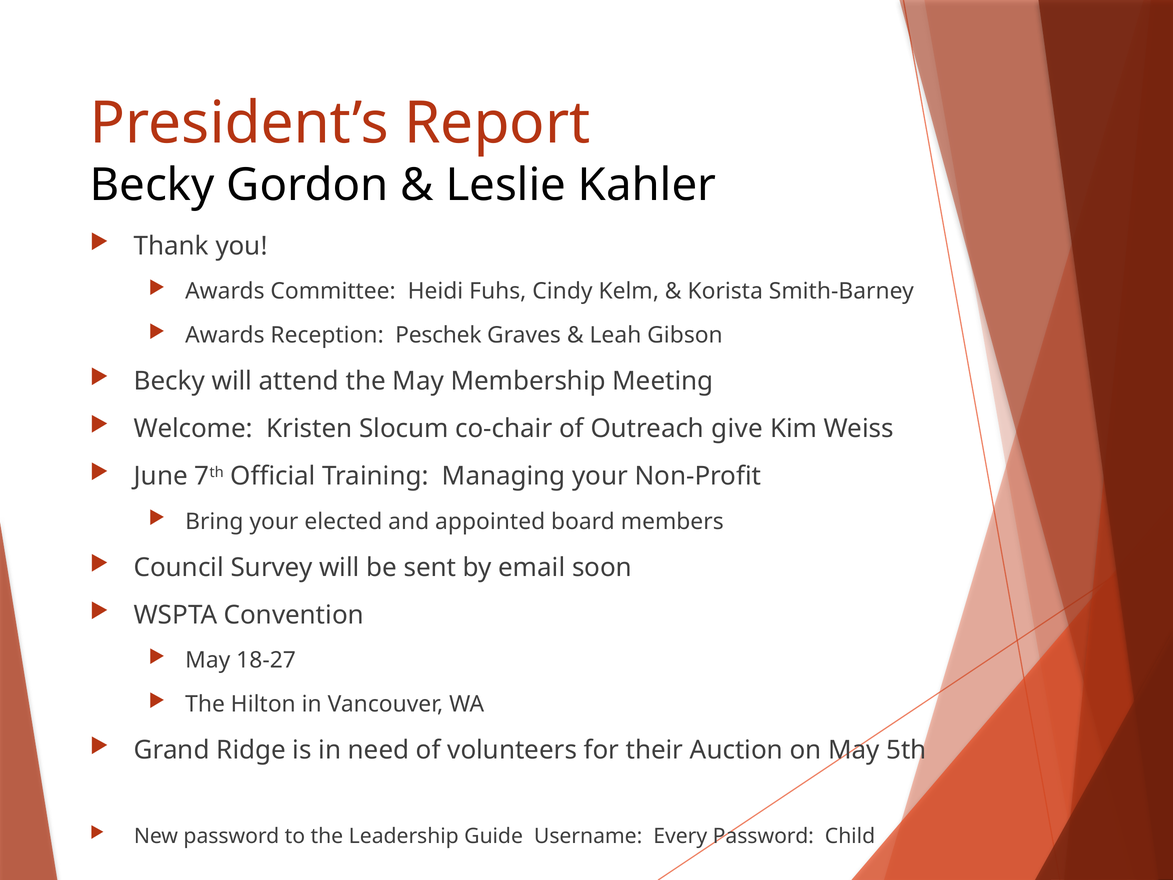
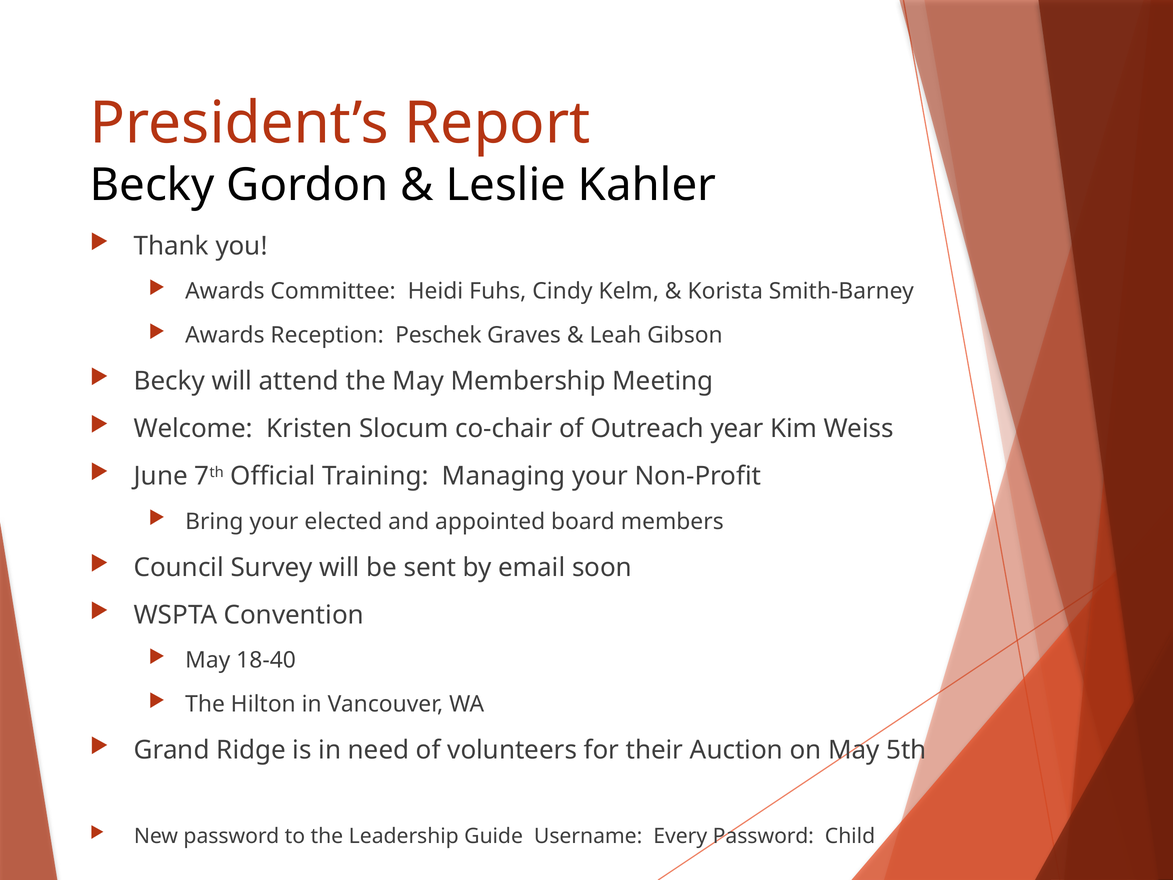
give: give -> year (737, 428)
18-27: 18-27 -> 18-40 (266, 660)
